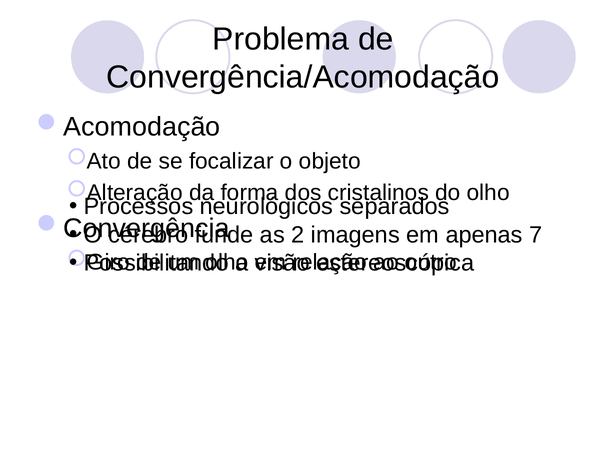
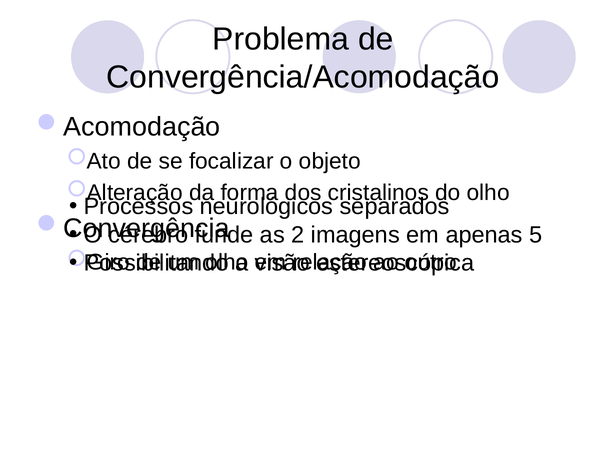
7: 7 -> 5 (536, 235)
